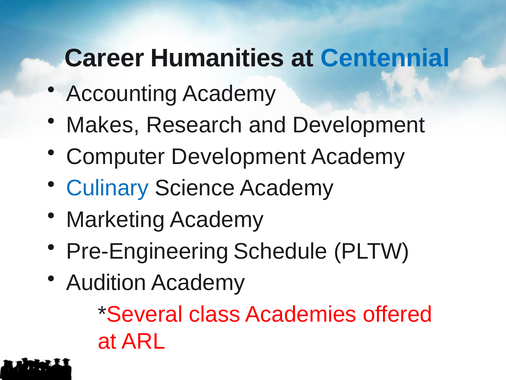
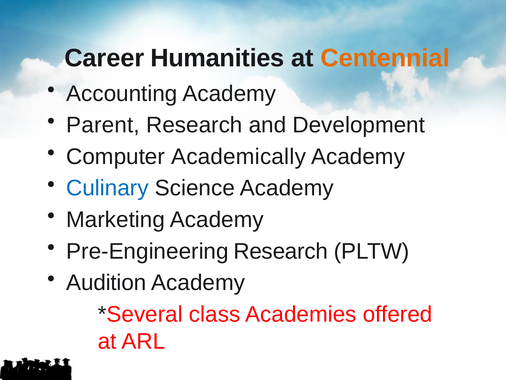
Centennial colour: blue -> orange (385, 58)
Makes: Makes -> Parent (103, 125)
Computer Development: Development -> Academically (239, 156)
Pre-Engineering Schedule: Schedule -> Research (281, 251)
